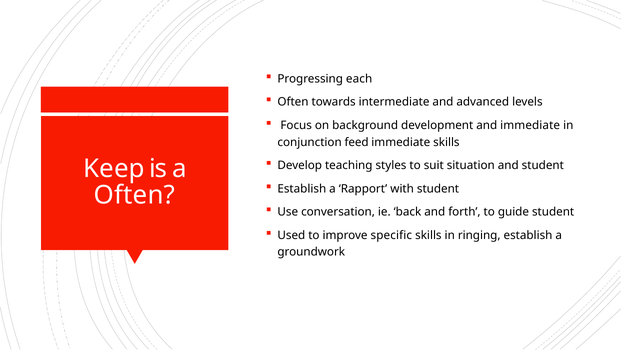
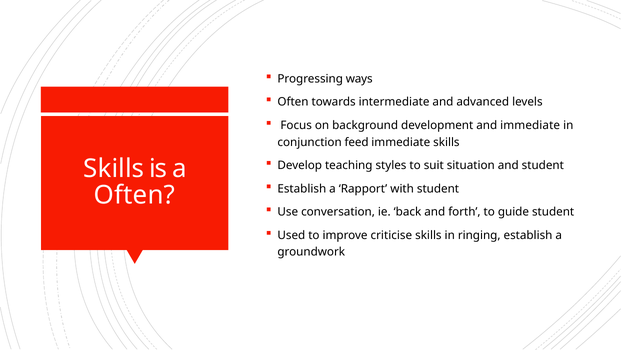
each: each -> ways (359, 79)
Keep: Keep -> Skills (114, 169)
specific: specific -> criticise (391, 235)
